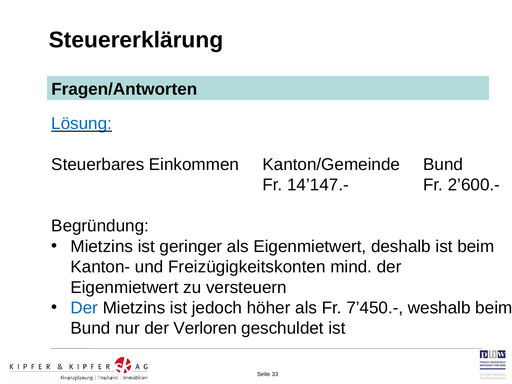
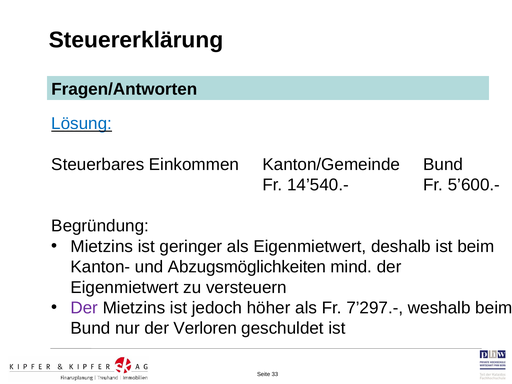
14’147.-: 14’147.- -> 14’540.- (318, 185)
2’600.-: 2’600.- -> 5’600.- (474, 185)
Freizügigkeitskonten: Freizügigkeitskonten -> Abzugsmöglichkeiten (247, 267)
Der colour: blue -> purple (84, 308)
7’450.-: 7’450.- -> 7’297.- (375, 308)
